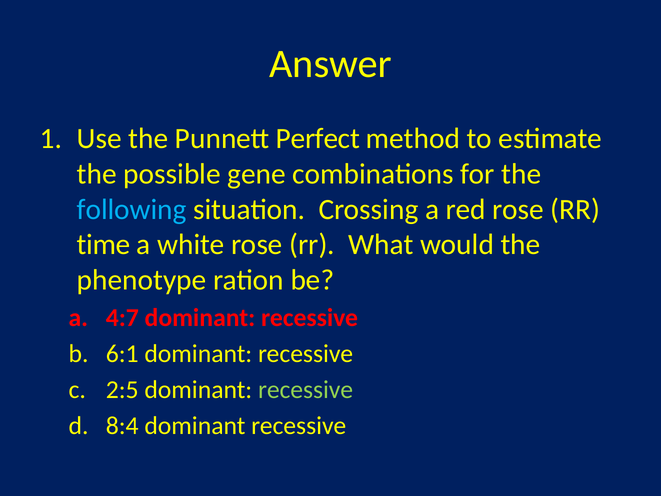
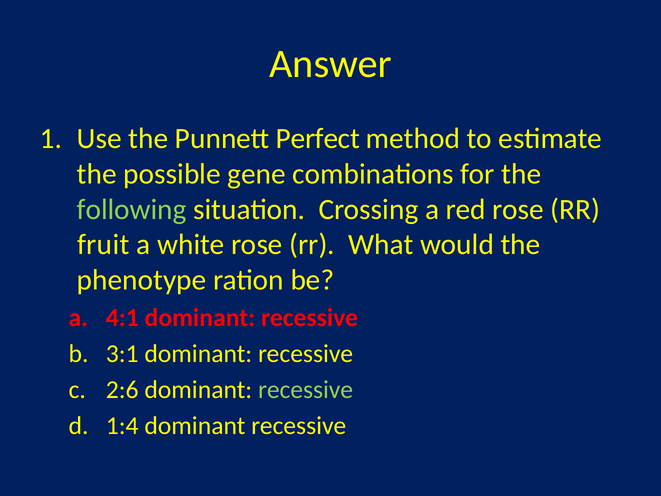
following colour: light blue -> light green (132, 209)
time: time -> fruit (103, 245)
4:7: 4:7 -> 4:1 (122, 318)
6:1: 6:1 -> 3:1 (122, 354)
2:5: 2:5 -> 2:6 (122, 390)
8:4: 8:4 -> 1:4 (122, 426)
